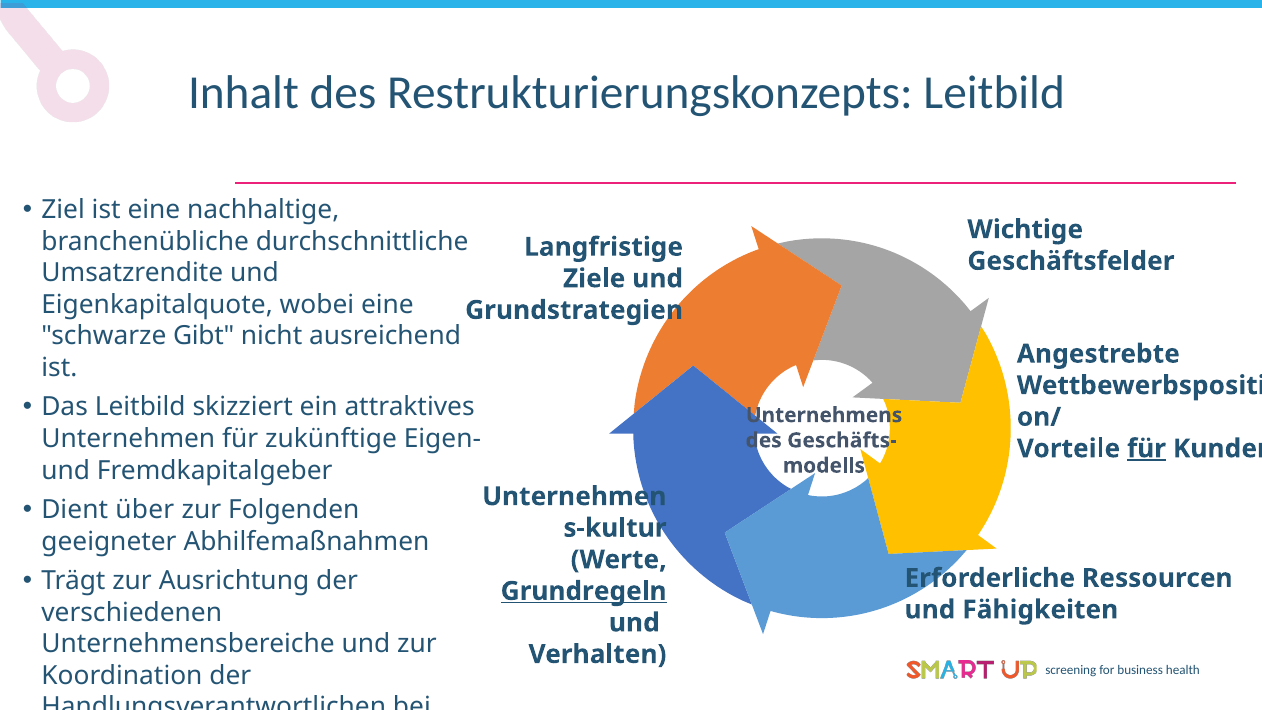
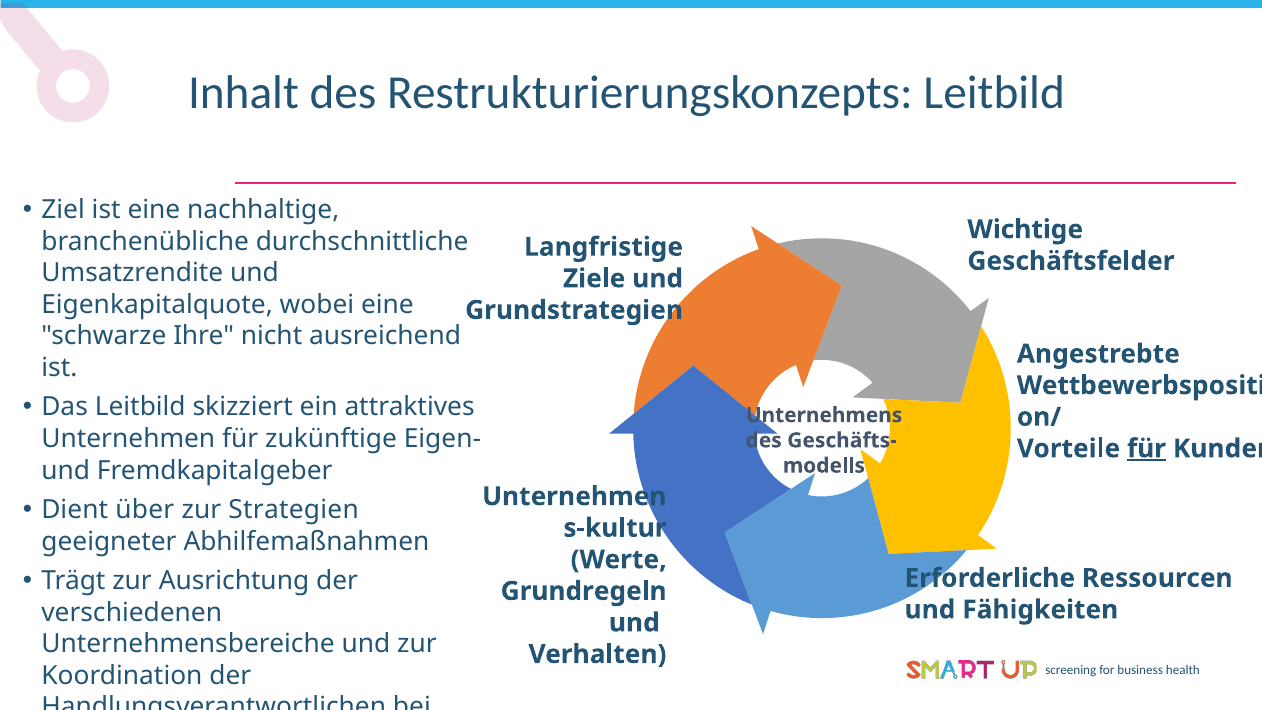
Gibt: Gibt -> Ihre (204, 336)
Folgenden: Folgenden -> Strategien (294, 510)
Grundregeln underline: present -> none (584, 591)
